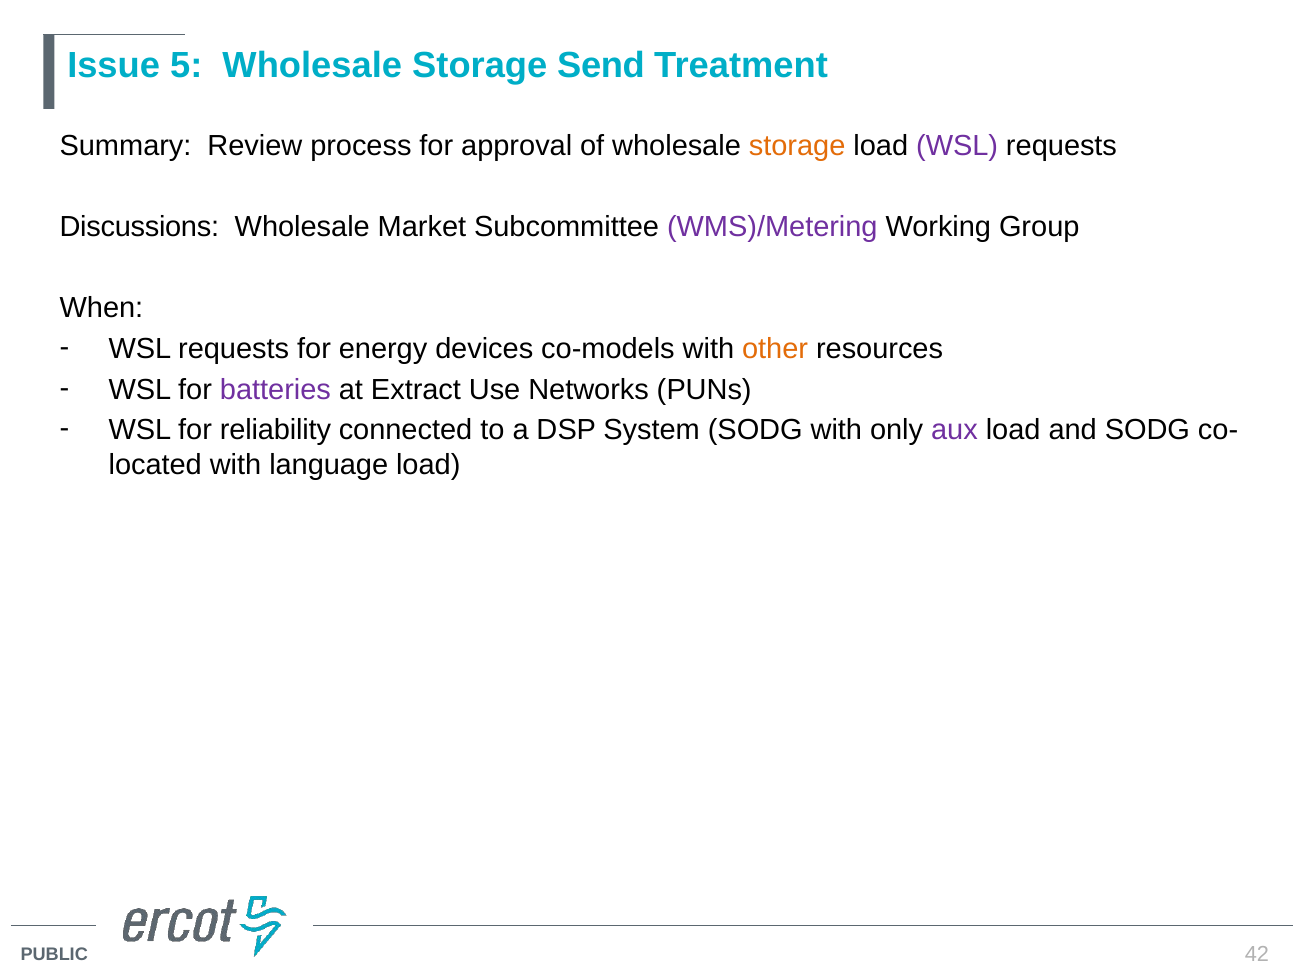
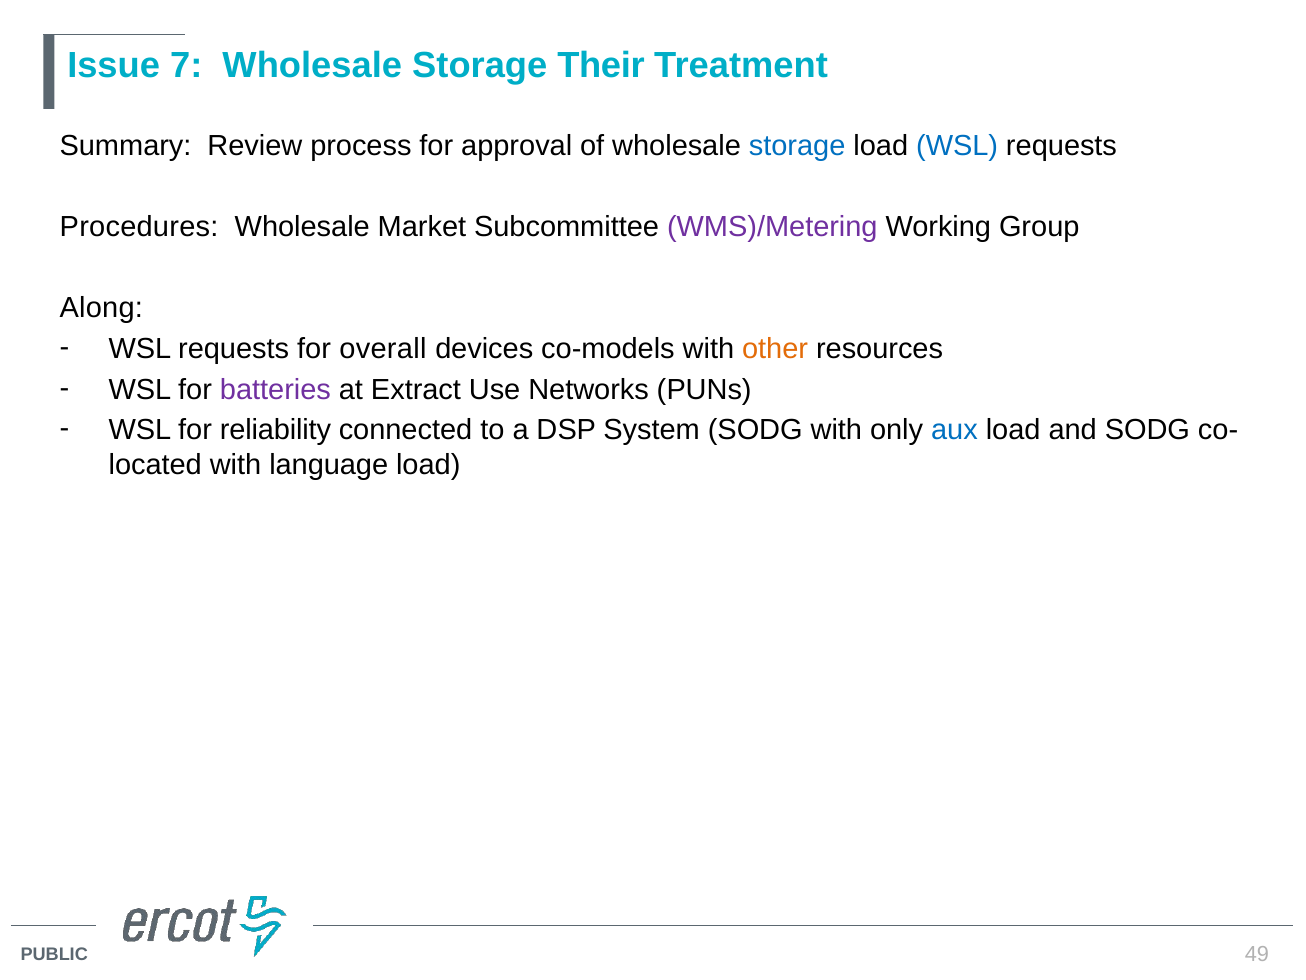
5: 5 -> 7 (186, 66)
Send: Send -> Their (601, 66)
storage colour: orange -> blue (797, 146)
WSL colour: purple -> blue (957, 146)
Discussions: Discussions -> Procedures (139, 227)
When: When -> Along (101, 308)
energy: energy -> overall (383, 349)
aux colour: purple -> blue (954, 430)
42: 42 -> 49 (1257, 954)
